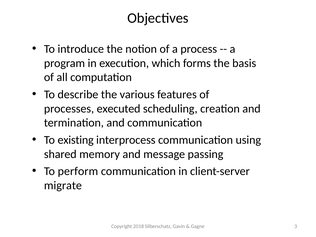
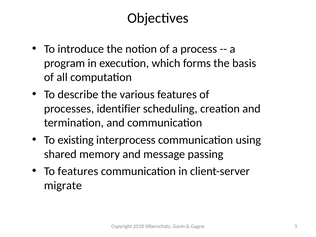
executed: executed -> identifier (119, 109)
To perform: perform -> features (78, 171)
